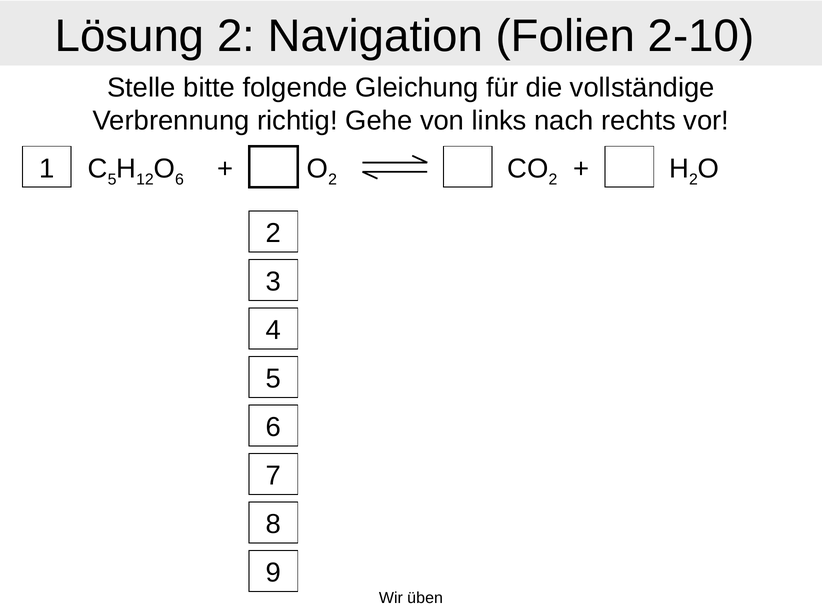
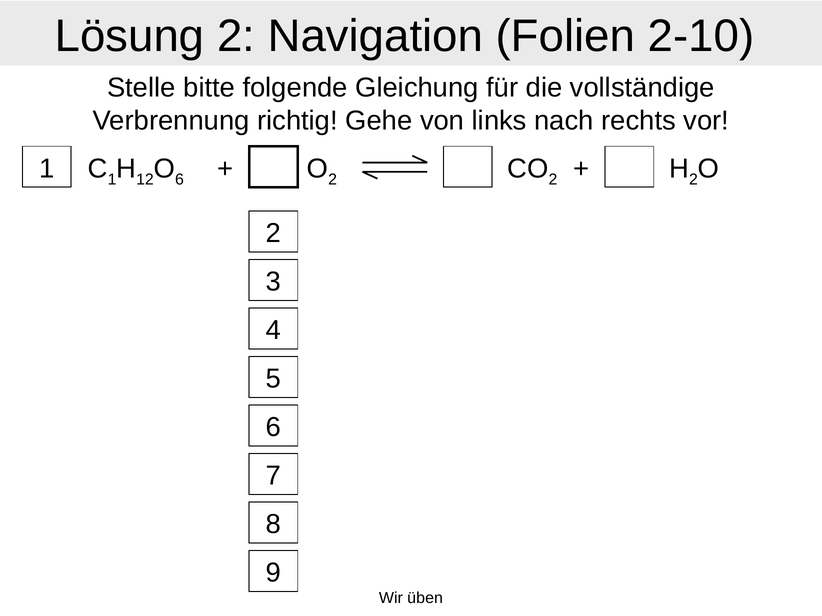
5: 5 -> 1 (112, 179)
